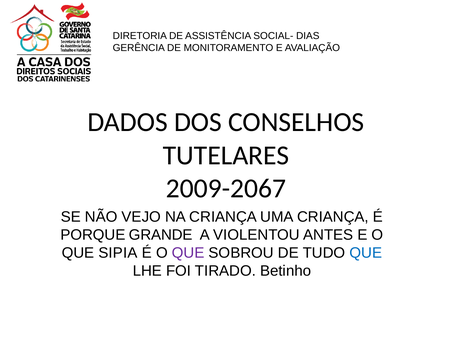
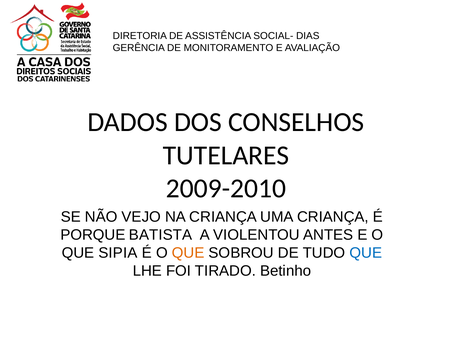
2009-2067: 2009-2067 -> 2009-2010 (226, 188)
GRANDE: GRANDE -> BATISTA (161, 235)
QUE colour: purple -> orange (188, 253)
